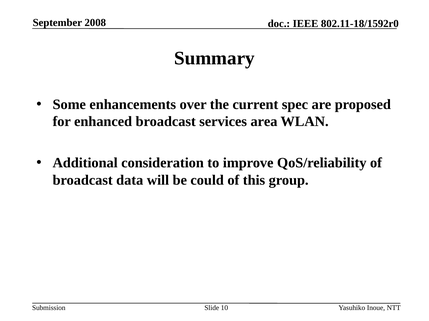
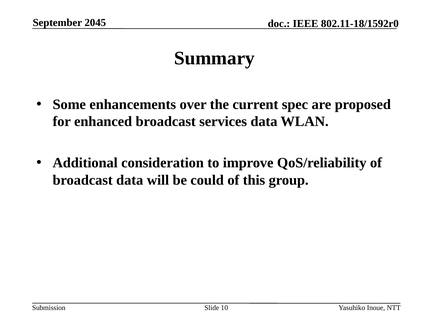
2008: 2008 -> 2045 (95, 23)
services area: area -> data (264, 122)
